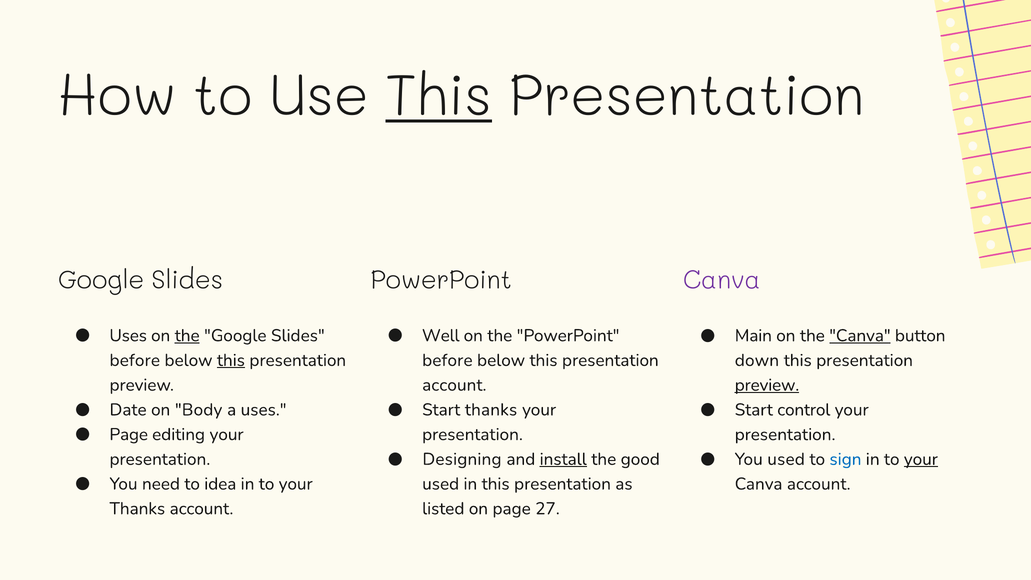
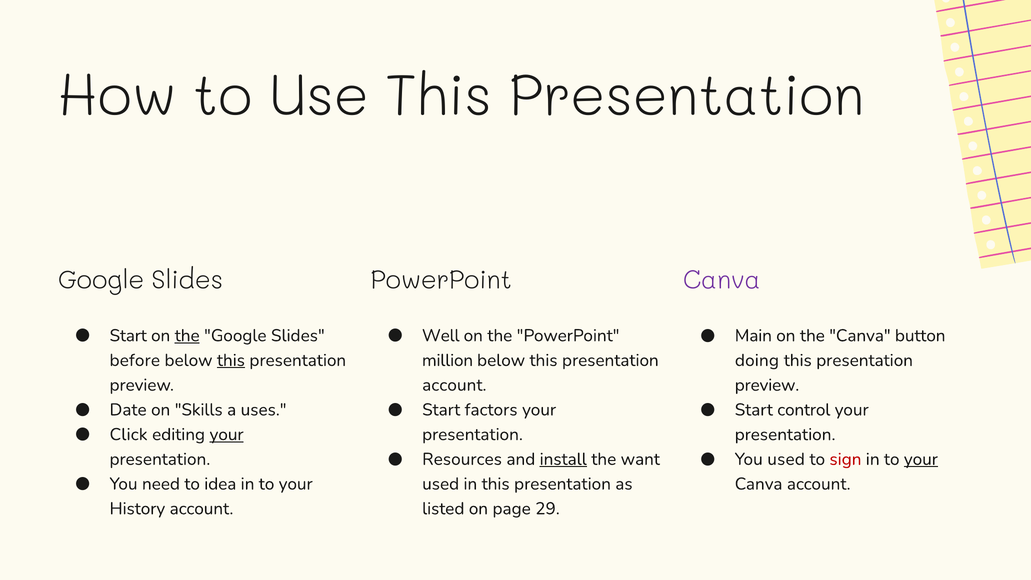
This underline: present -> none (439, 96)
Uses: Uses -> Start (128, 336)
Canva underline: present -> none (860, 336)
before: before -> million (448, 360)
down: down -> doing (757, 360)
preview underline: present -> none (767, 385)
Body: Body -> Skills (199, 410)
Start thanks: thanks -> factors (491, 410)
Page: Page -> Click (129, 434)
your underline: none -> present (227, 434)
Designing: Designing -> Resources (462, 459)
good: good -> want (640, 459)
sign colour: blue -> red (845, 459)
Thanks: Thanks -> History (137, 509)
27: 27 -> 29 (547, 509)
